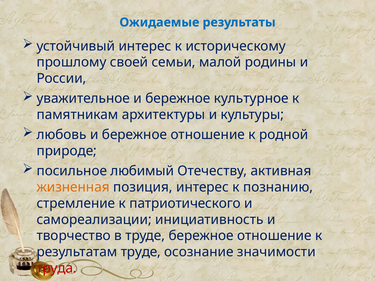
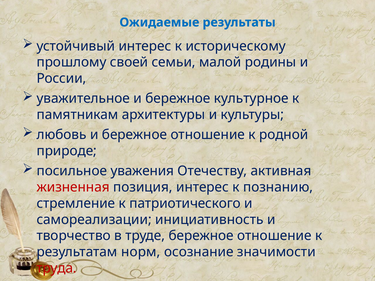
любимый: любимый -> уважения (142, 171)
жизненная colour: orange -> red (73, 187)
результатам труде: труде -> норм (141, 252)
